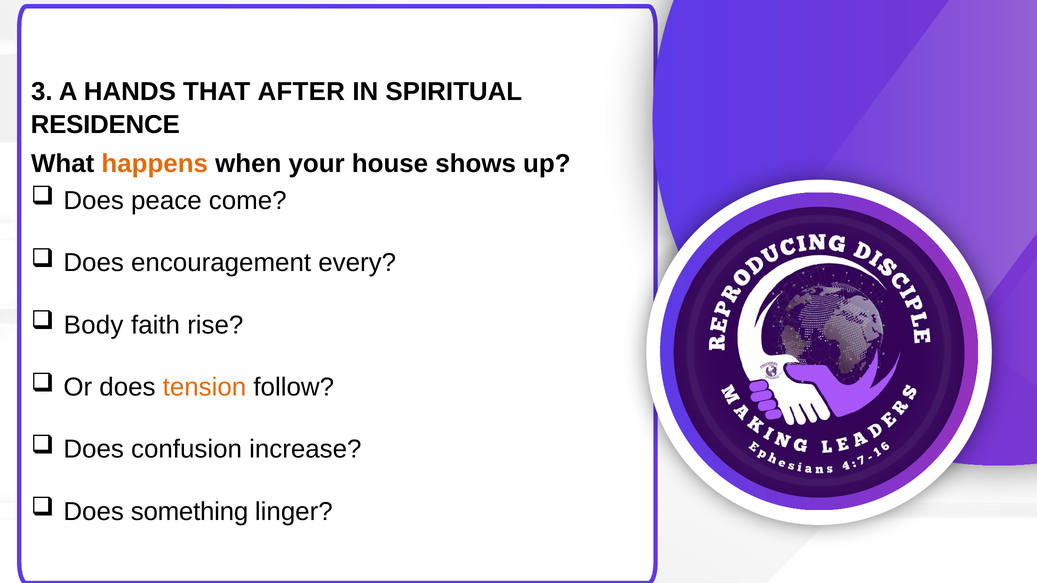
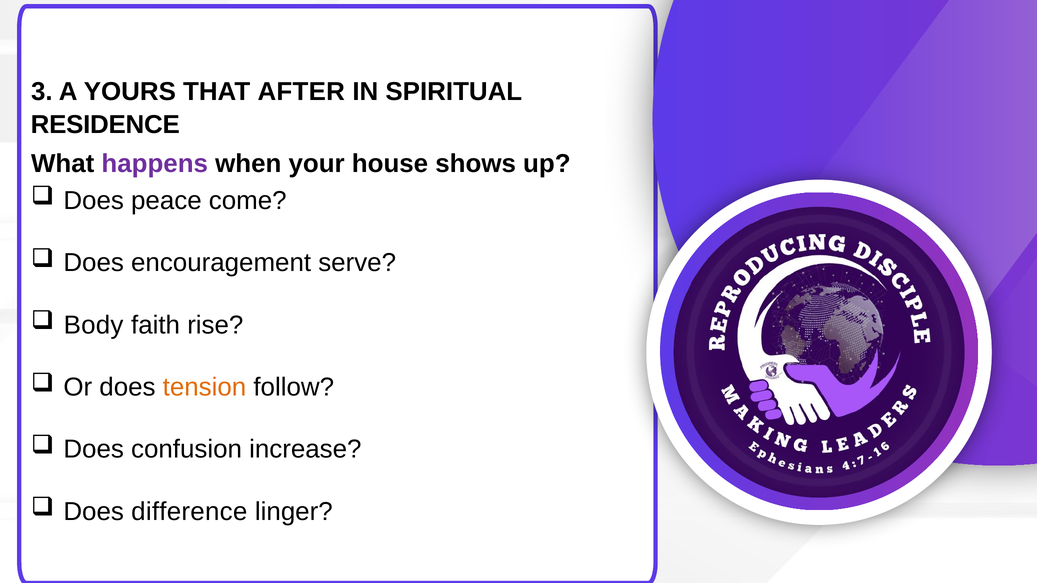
HANDS: HANDS -> YOURS (130, 92)
happens colour: orange -> purple (155, 164)
every: every -> serve (357, 263)
something: something -> difference (189, 512)
